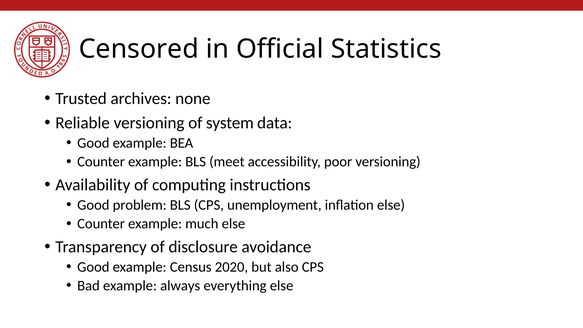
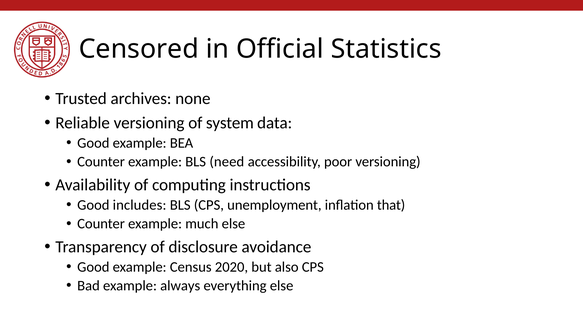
meet: meet -> need (227, 162)
problem: problem -> includes (140, 205)
inflation else: else -> that (391, 205)
